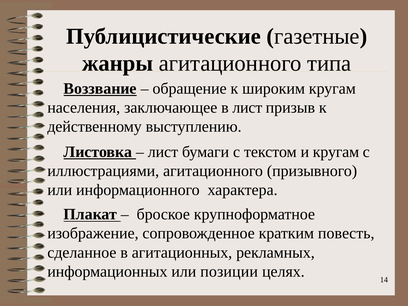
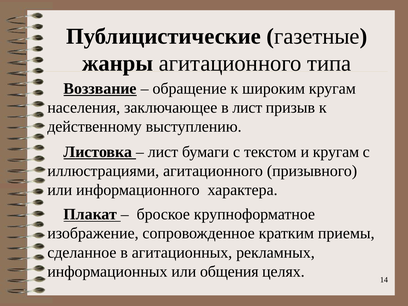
повесть: повесть -> приемы (346, 233)
позиции: позиции -> общения (229, 272)
